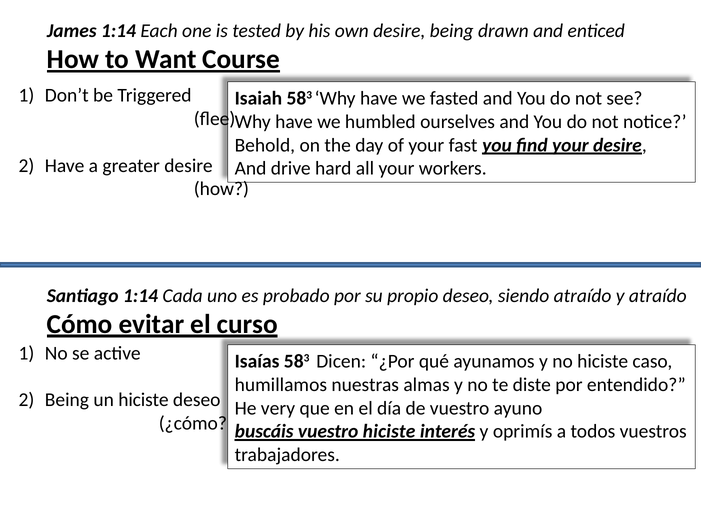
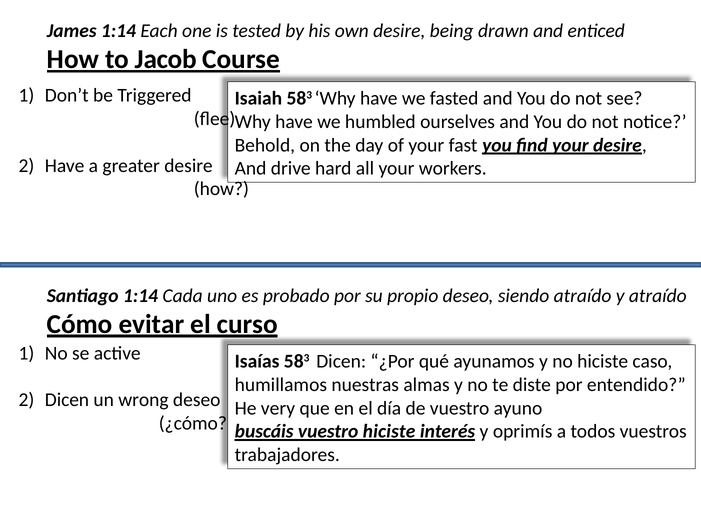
Want: Want -> Jacob (166, 59)
Being: Being -> Dicen (67, 400)
un hiciste: hiciste -> wrong (143, 400)
